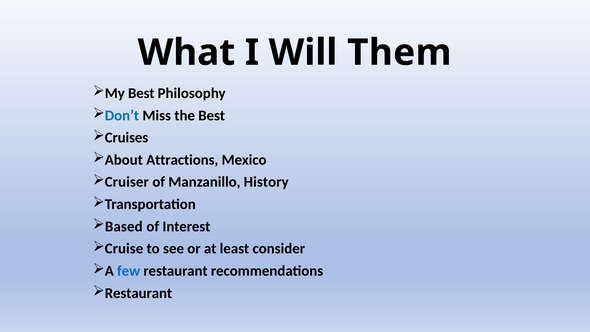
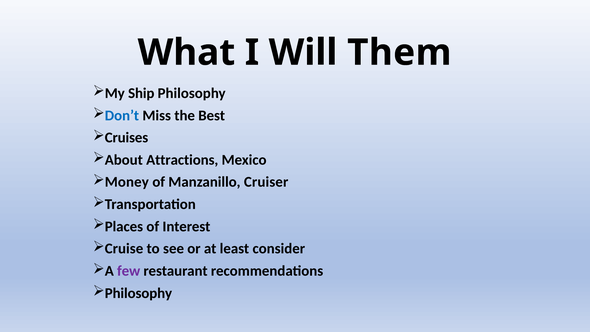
My Best: Best -> Ship (141, 93)
Cruiser: Cruiser -> Money (127, 182)
History: History -> Cruiser (266, 182)
Based: Based -> Places (124, 226)
few colour: blue -> purple (129, 271)
Restaurant: Restaurant -> Philosophy (138, 293)
